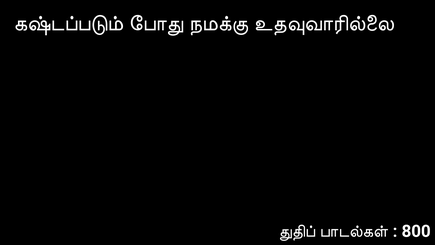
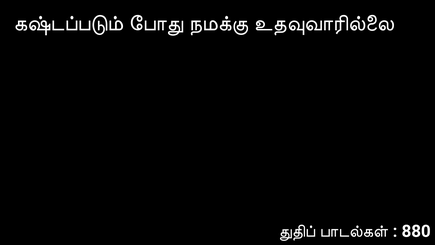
800: 800 -> 880 (416, 231)
